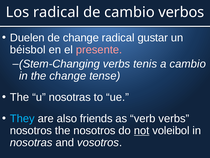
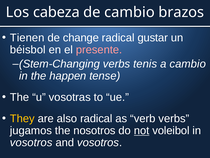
Los radical: radical -> cabeza (56, 12)
verbos: verbos -> brazos (181, 12)
Duelen: Duelen -> Tienen (27, 38)
the change: change -> happen (68, 76)
u nosotras: nosotras -> vosotras (70, 97)
They colour: light blue -> yellow (22, 118)
also friends: friends -> radical (96, 118)
nosotros: nosotros -> jugamos (31, 130)
nosotras: nosotras -> vosotros (31, 142)
